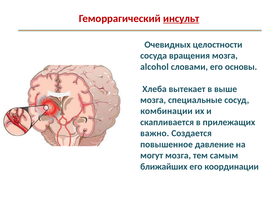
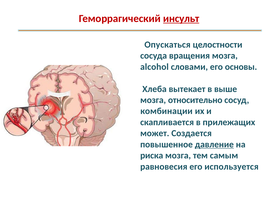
Очевидных: Очевидных -> Опускаться (167, 45)
специальные: специальные -> относительно (195, 100)
важно: важно -> может (155, 134)
давление underline: none -> present (214, 145)
могут: могут -> риска (152, 156)
ближайших: ближайших -> равновесия (164, 167)
координации: координации -> используется (232, 167)
